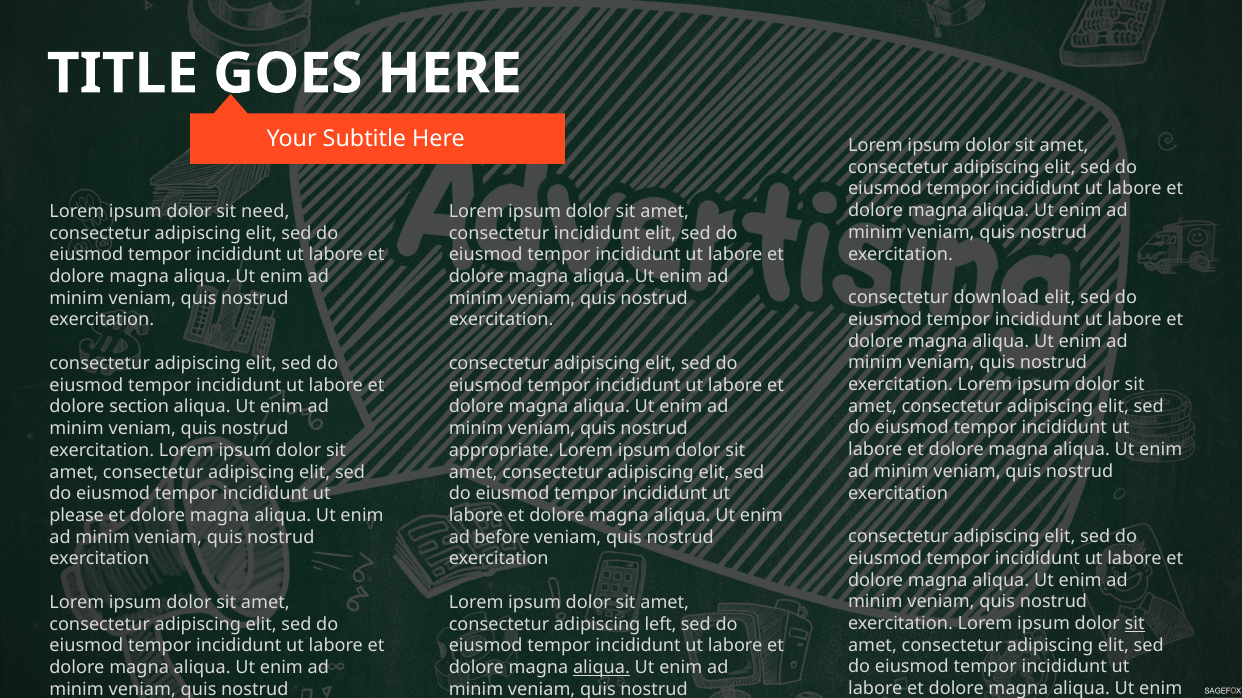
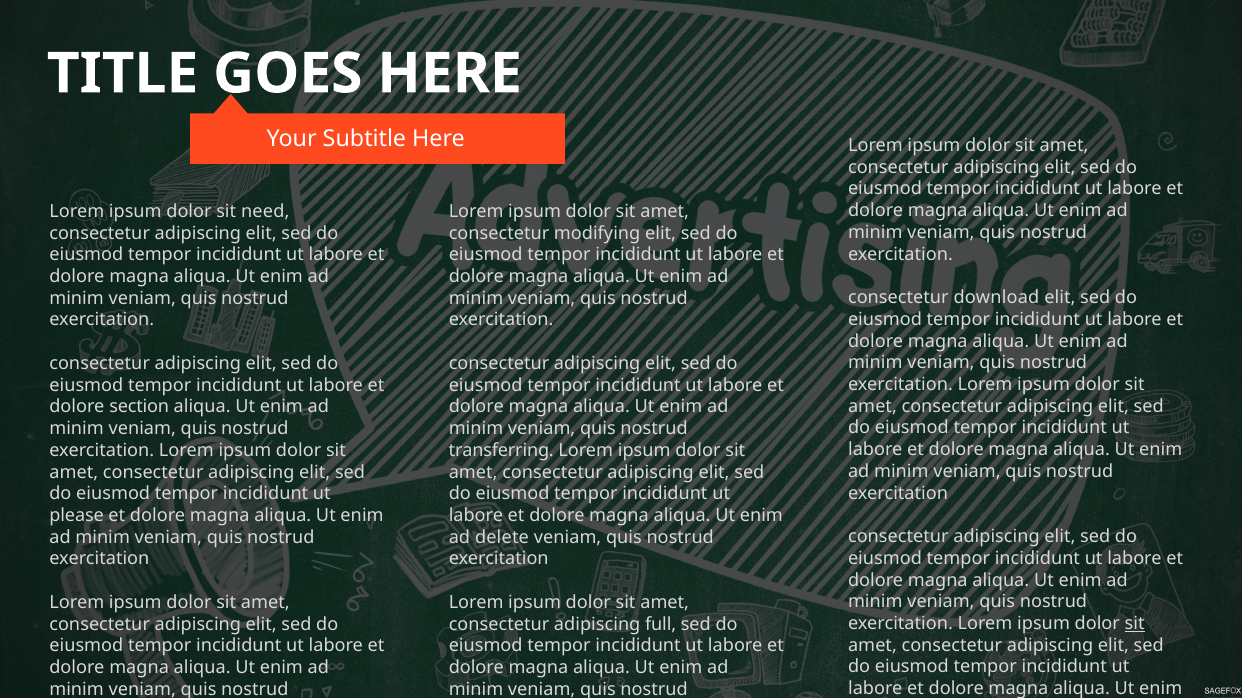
consectetur incididunt: incididunt -> modifying (597, 233)
appropriate: appropriate -> transferring (501, 451)
before: before -> delete (502, 538)
left: left -> full (661, 625)
aliqua underline: present -> none (601, 668)
